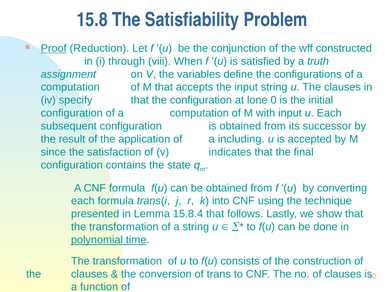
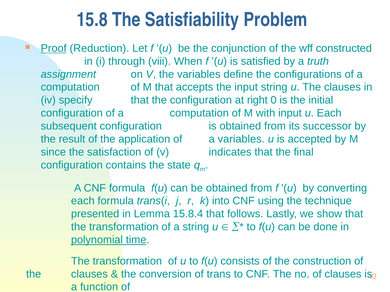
lone: lone -> right (257, 100)
a including: including -> variables (241, 139)
